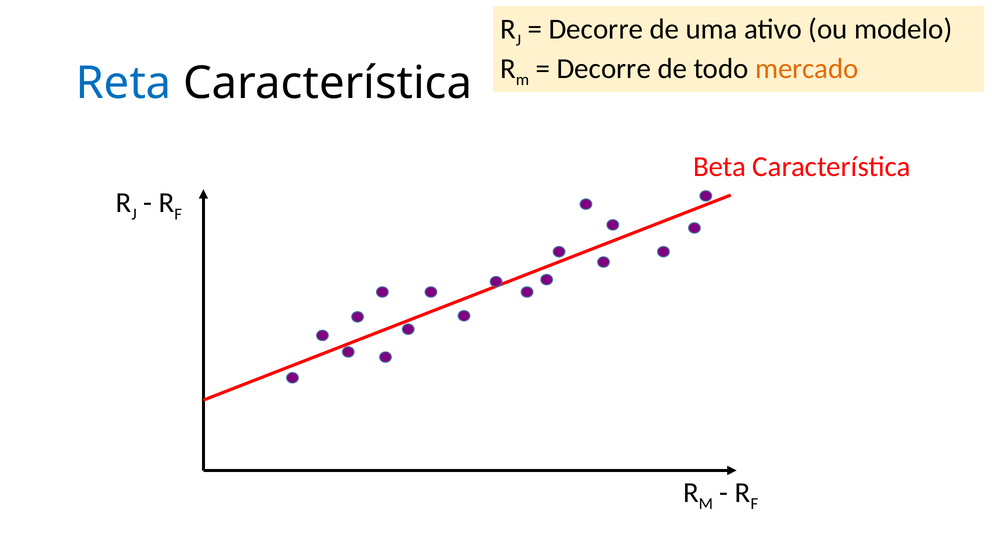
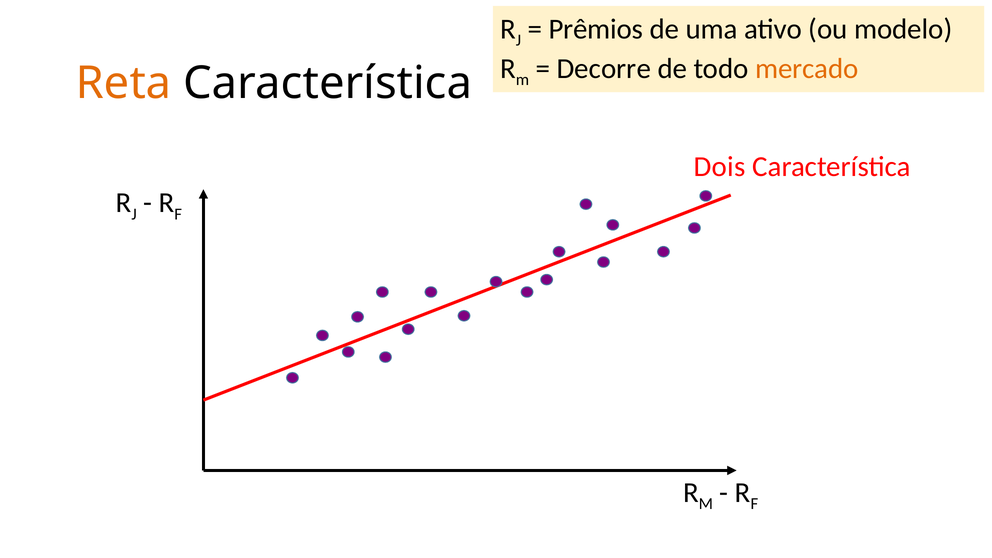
Decorre: Decorre -> Prêmios (596, 29)
Reta colour: blue -> orange (124, 83)
Beta: Beta -> Dois (720, 167)
